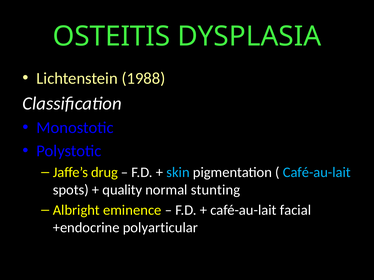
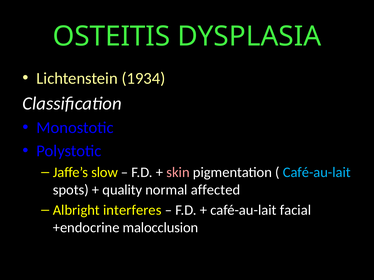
1988: 1988 -> 1934 (143, 78)
drug: drug -> slow (105, 173)
skin colour: light blue -> pink (178, 173)
stunting: stunting -> affected (216, 190)
eminence: eminence -> interferes (132, 211)
polyarticular: polyarticular -> malocclusion (160, 228)
